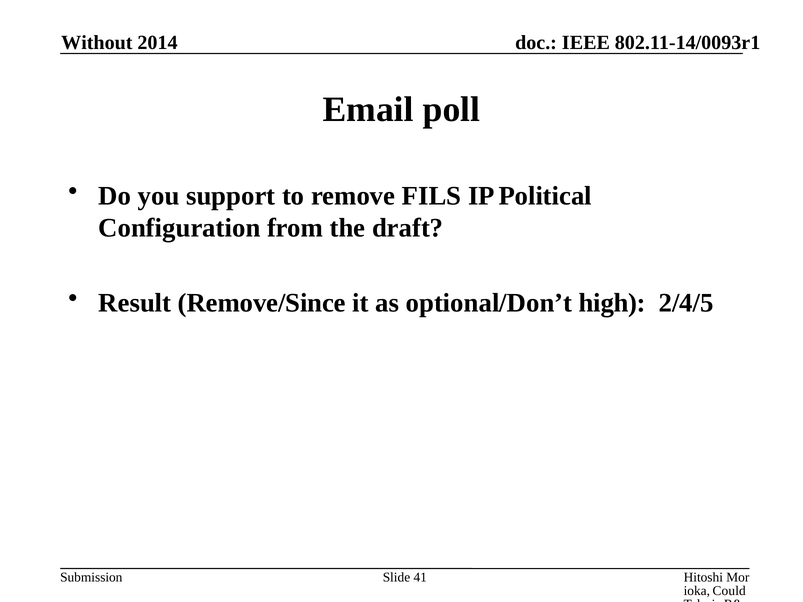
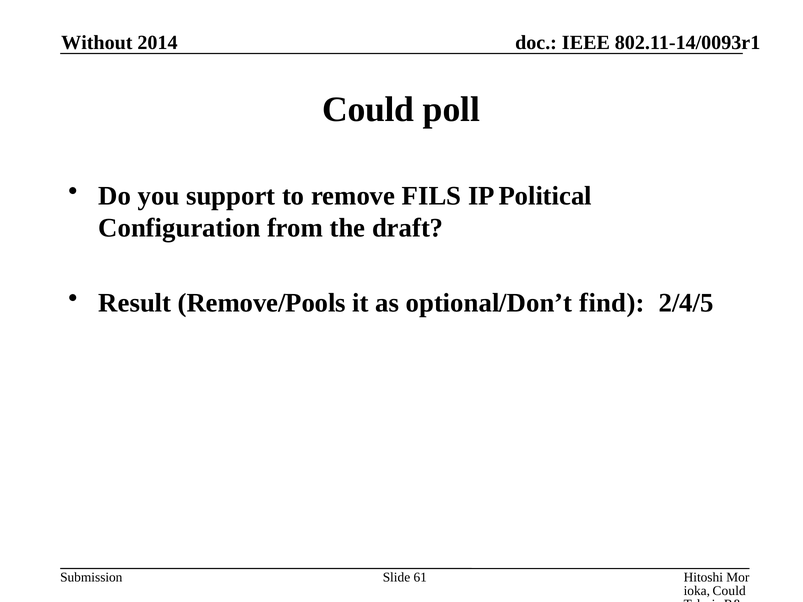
Email: Email -> Could (368, 110)
Remove/Since: Remove/Since -> Remove/Pools (262, 303)
high: high -> find (612, 303)
41: 41 -> 61 (420, 578)
